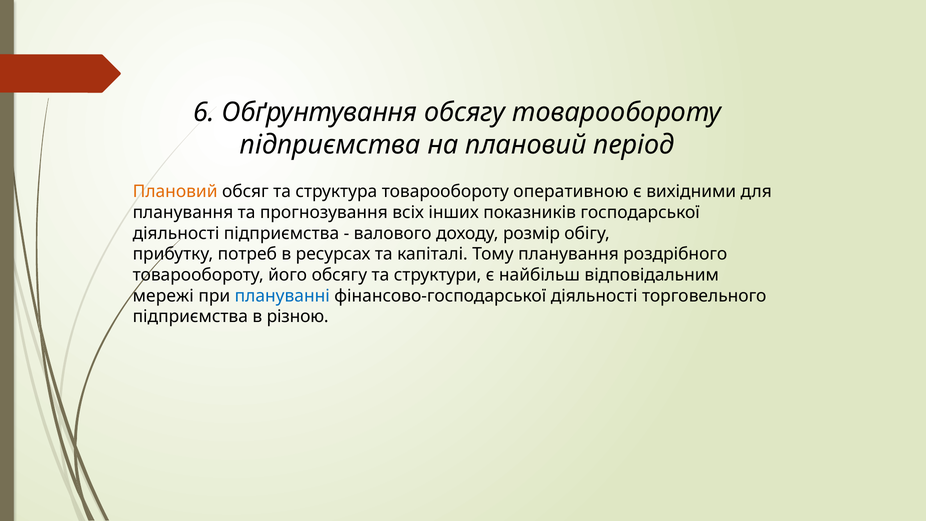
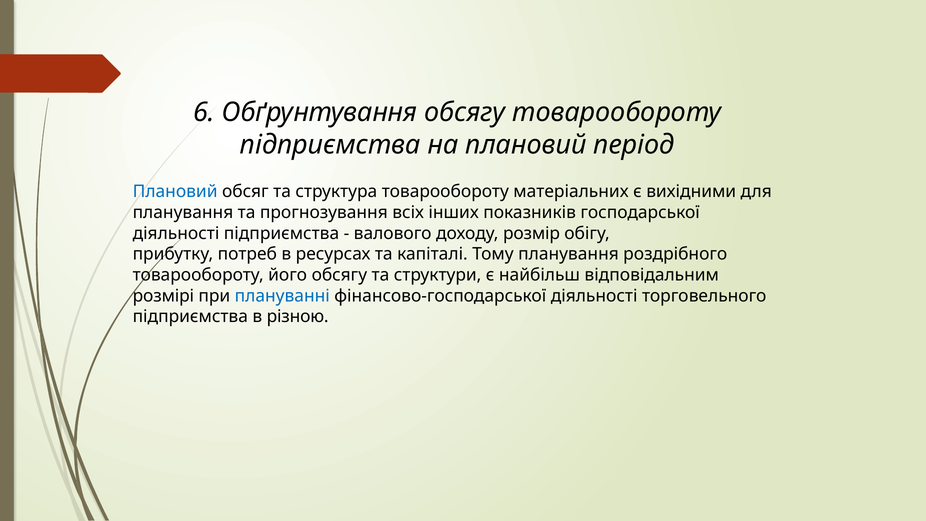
Плановий colour: orange -> blue (175, 192)
оперативною: оперативною -> матеріальних (571, 192)
мережі: мережі -> розмірі (163, 296)
